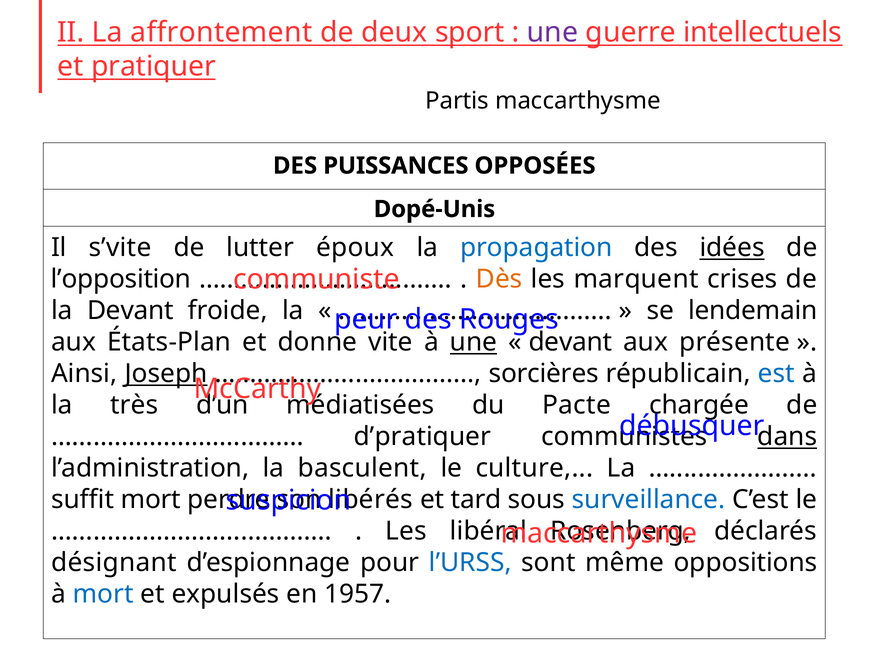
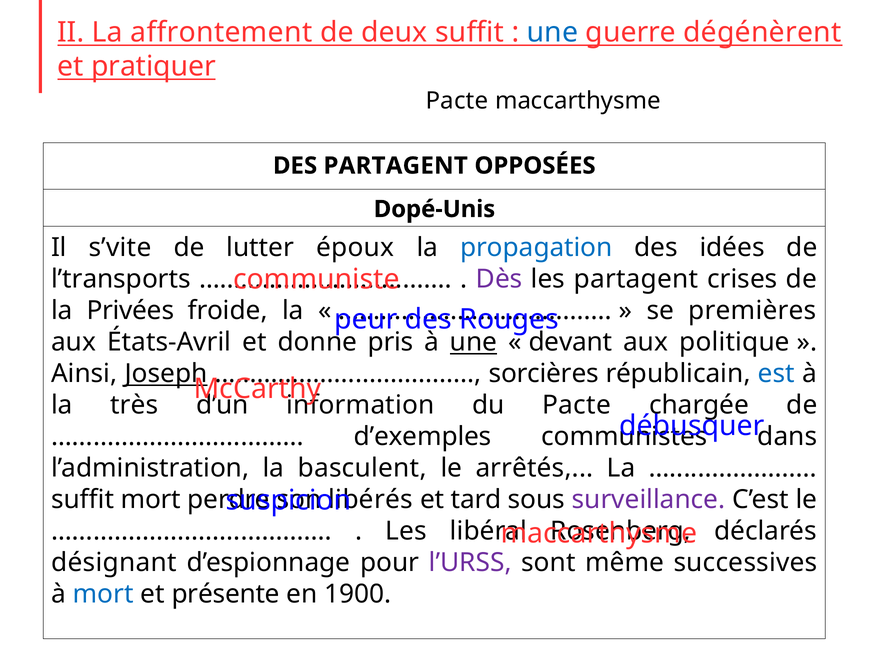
deux sport: sport -> suffit (470, 32)
une colour: purple -> blue (552, 32)
intellectuels: intellectuels -> dégénèrent (762, 32)
Partis: Partis -> Pacte (457, 101)
DES PUISSANCES: PUISSANCES -> PARTAGENT (396, 166)
idées underline: present -> none (732, 248)
l’opposition: l’opposition -> l’transports (121, 280)
Dès colour: orange -> purple (499, 280)
les marquent: marquent -> partagent (636, 280)
la Devant: Devant -> Privées (130, 311)
lendemain: lendemain -> premières (752, 311)
États-Plan: États-Plan -> États-Avril (169, 343)
vite: vite -> pris (391, 343)
présente: présente -> politique (735, 343)
médiatisées: médiatisées -> information (360, 406)
d’pratiquer: d’pratiquer -> d’exemples (423, 437)
dans underline: present -> none (787, 437)
culture: culture -> arrêtés (534, 469)
surveillance colour: blue -> purple (649, 500)
l’URSS colour: blue -> purple (470, 563)
oppositions: oppositions -> successives (745, 563)
expulsés: expulsés -> présente (226, 595)
1957: 1957 -> 1900 (358, 595)
